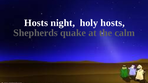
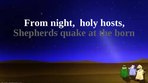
Hosts: Hosts -> From (36, 23)
calm: calm -> born (125, 33)
